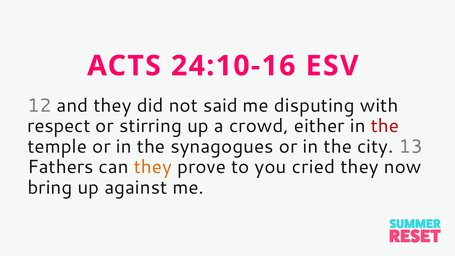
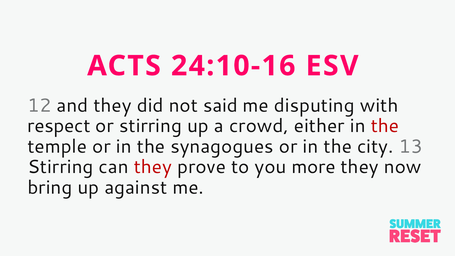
Fathers: Fathers -> Stirring (60, 167)
they colour: orange -> red (153, 167)
cried: cried -> more (314, 167)
